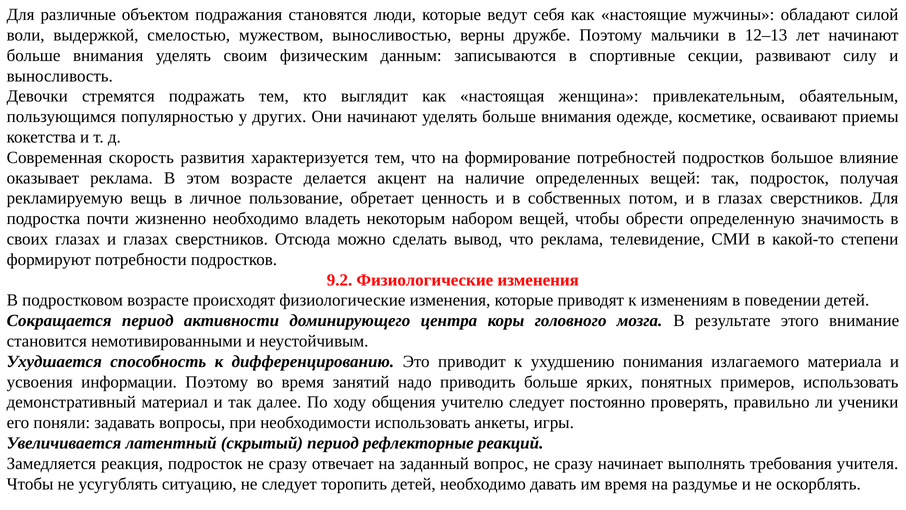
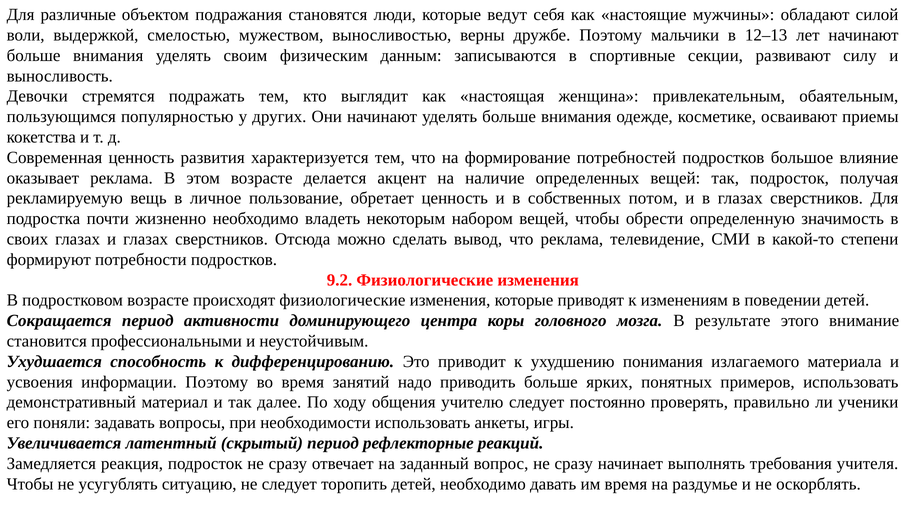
Современная скорость: скорость -> ценность (141, 157)
немотивированными: немотивированными -> профессиональными (167, 341)
